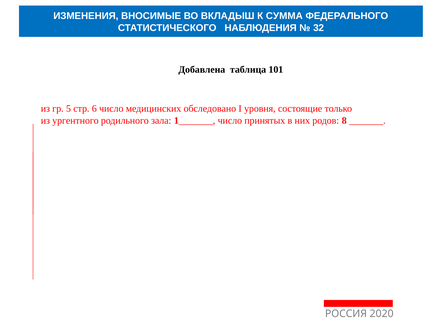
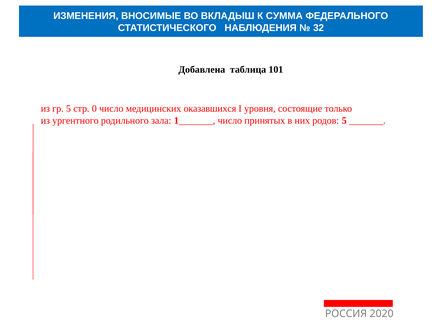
6: 6 -> 0 (94, 109)
обследовано: обследовано -> оказавшихся (210, 109)
родов 8: 8 -> 5 (344, 120)
